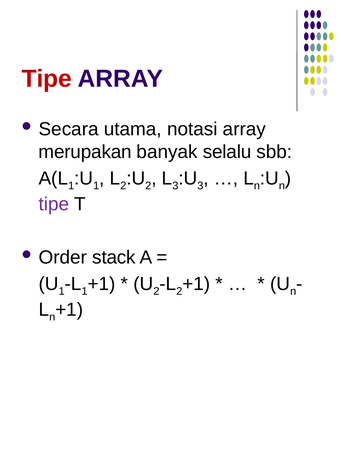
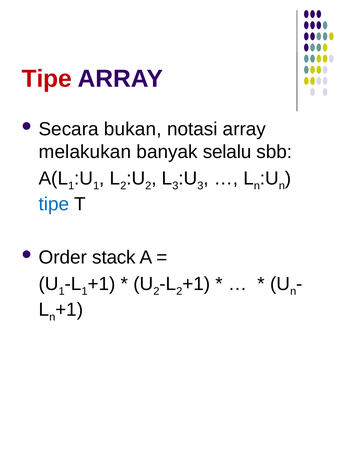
utama: utama -> bukan (133, 129)
merupakan: merupakan -> melakukan (85, 152)
tipe colour: purple -> blue (54, 204)
